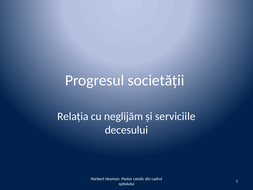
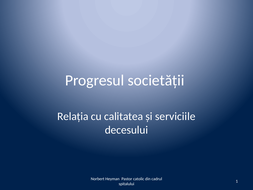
neglijăm: neglijăm -> calitatea (124, 116)
